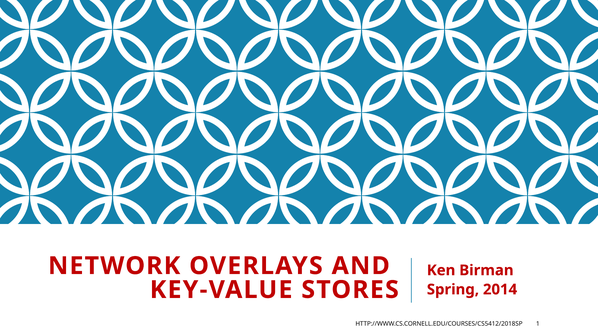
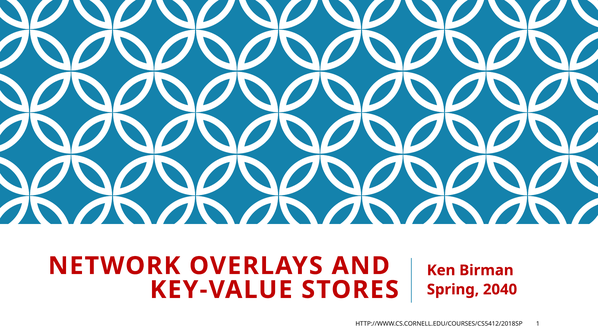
2014: 2014 -> 2040 (500, 290)
